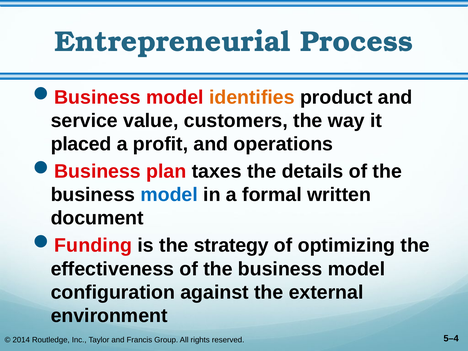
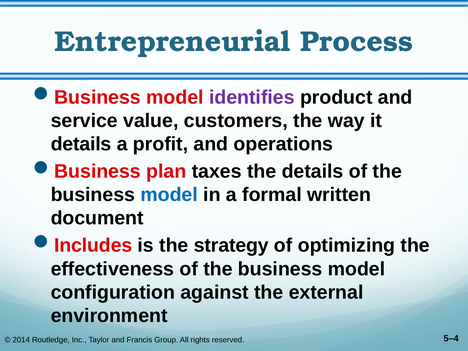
identifies colour: orange -> purple (252, 97)
placed: placed -> details (81, 144)
Funding: Funding -> Includes (93, 246)
